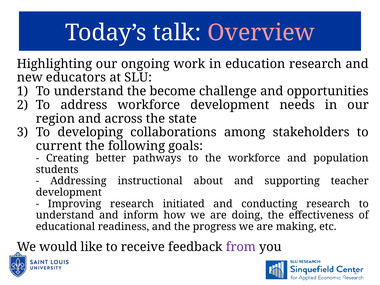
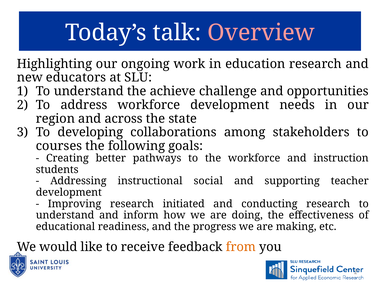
become: become -> achieve (173, 91)
current: current -> courses (59, 146)
population: population -> instruction (341, 158)
about: about -> social (208, 181)
from colour: purple -> orange (241, 247)
